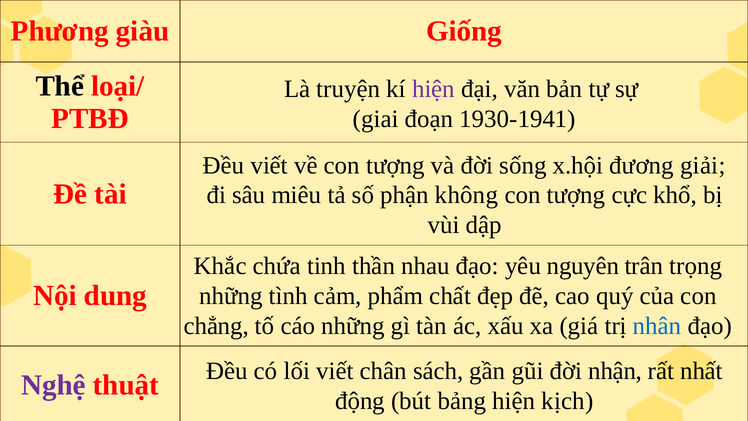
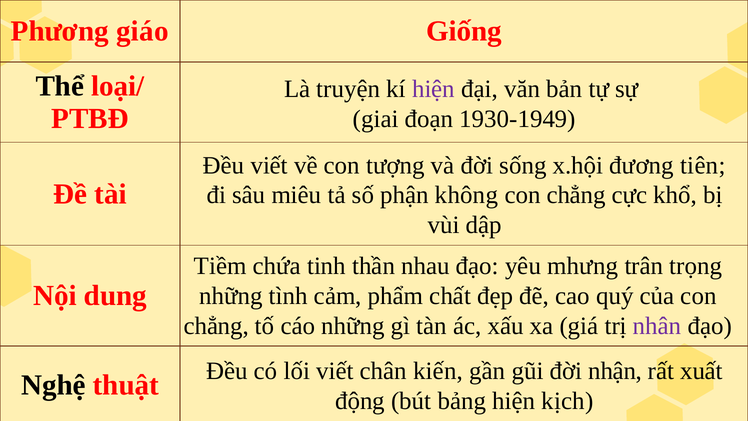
giàu: giàu -> giáo (142, 31)
1930-1941: 1930-1941 -> 1930-1949 (518, 119)
giải: giải -> tiên (703, 165)
tượng: tượng -> chẳng (576, 195)
Khắc: Khắc -> Tiềm (220, 266)
nguyên: nguyên -> mhưng (583, 266)
nhân colour: blue -> purple (657, 326)
sách: sách -> kiến (438, 371)
nhất: nhất -> xuất (701, 371)
Nghệ colour: purple -> black (53, 385)
